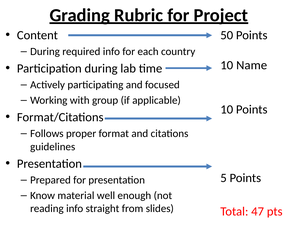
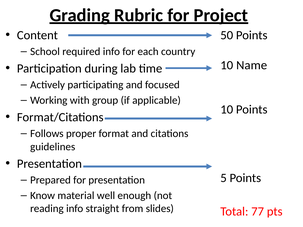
During: During -> School (45, 52)
47: 47 -> 77 (258, 212)
